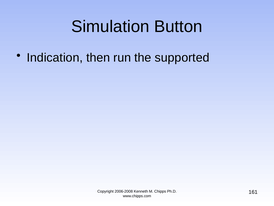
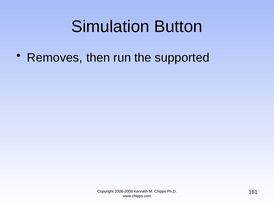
Indication: Indication -> Removes (55, 57)
